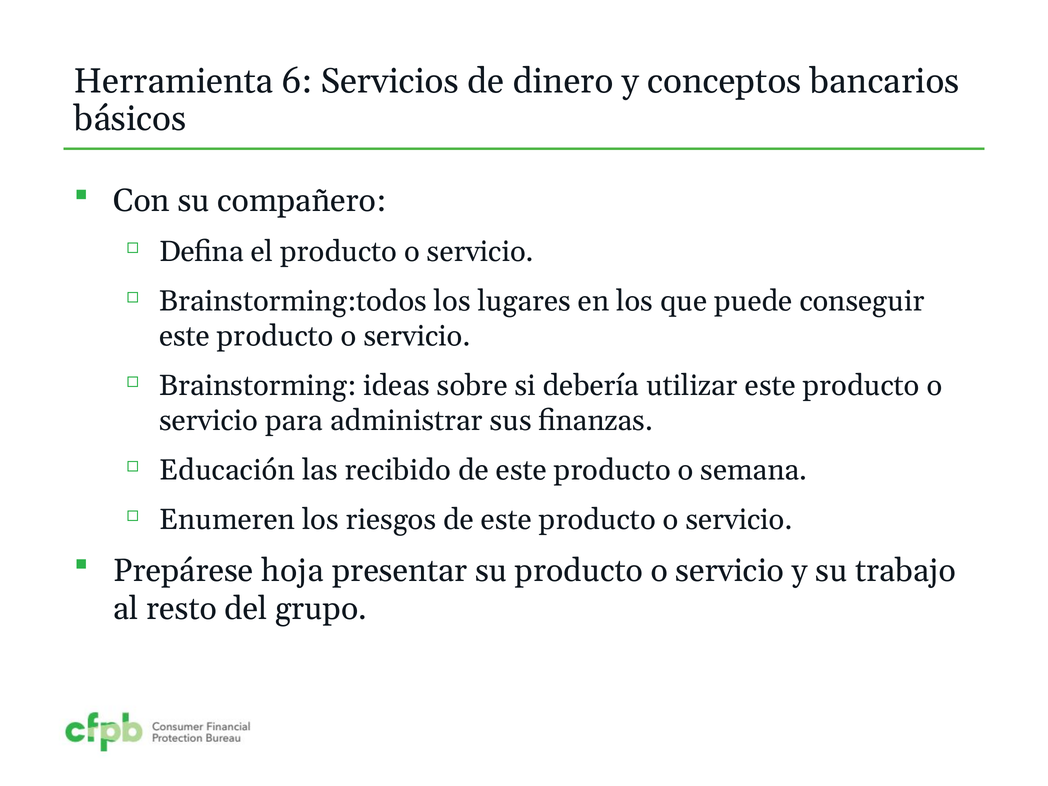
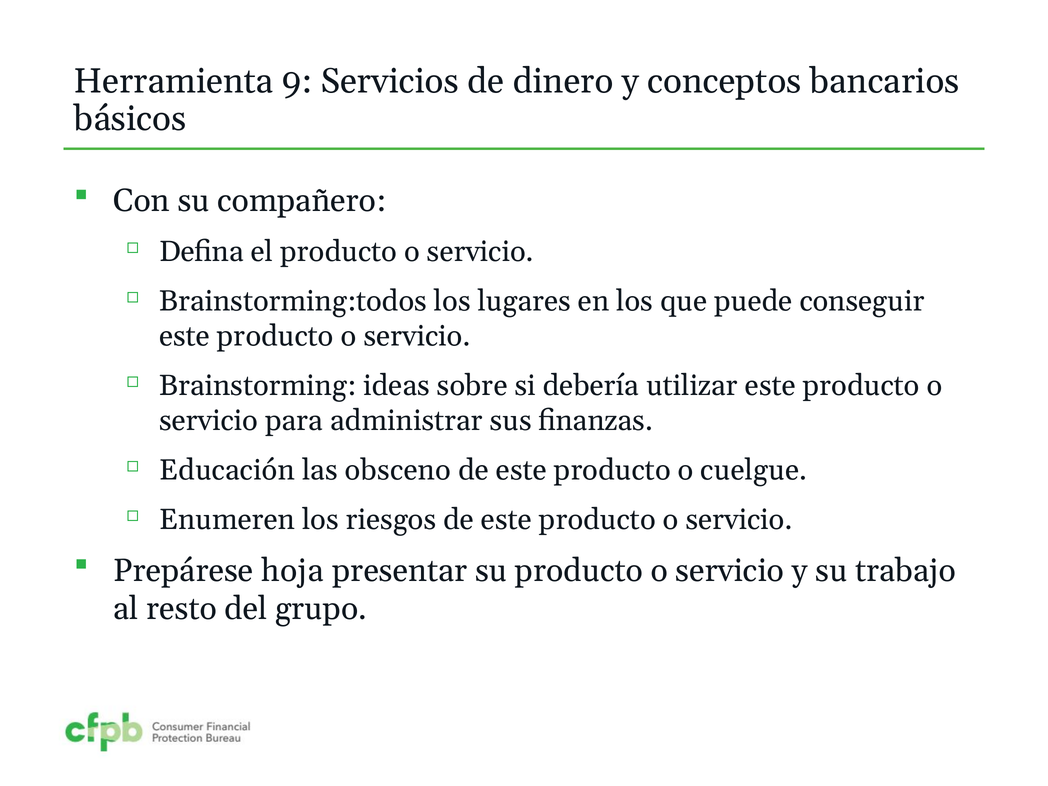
6: 6 -> 9 (297, 81)
recibido: recibido -> obsceno (398, 470)
semana: semana -> cuelgue (754, 470)
